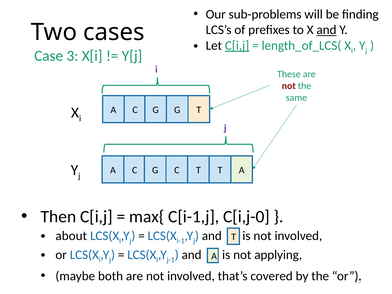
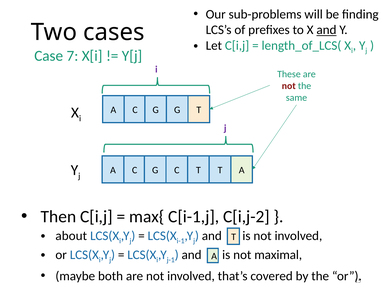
C[i,j underline: present -> none (237, 46)
3: 3 -> 7 (73, 56)
C[i,j-0: C[i,j-0 -> C[i,j-2 (246, 217)
applying: applying -> maximal (278, 255)
